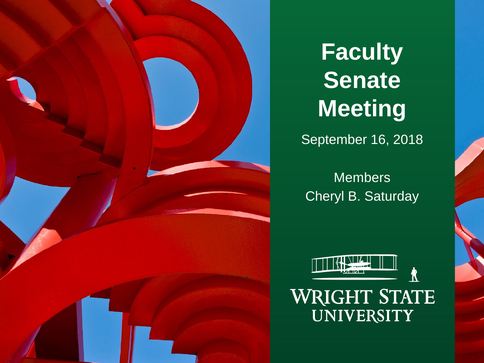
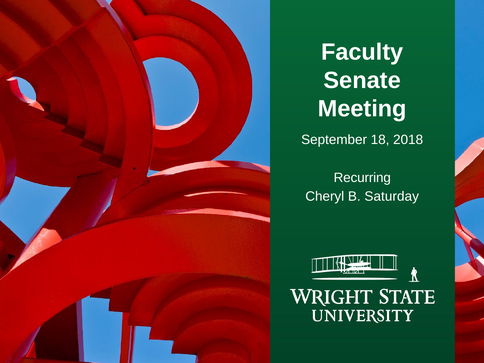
16: 16 -> 18 (380, 140)
Members: Members -> Recurring (362, 178)
